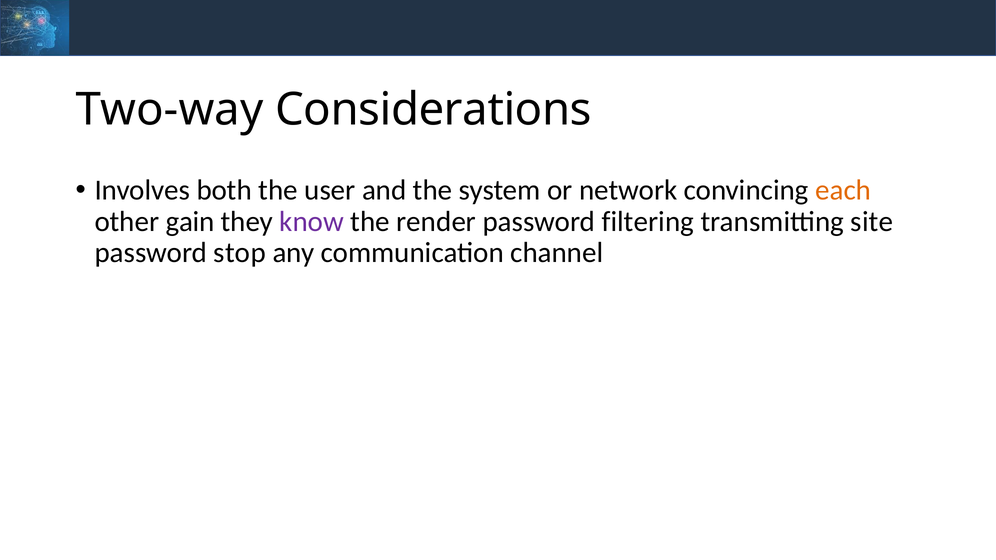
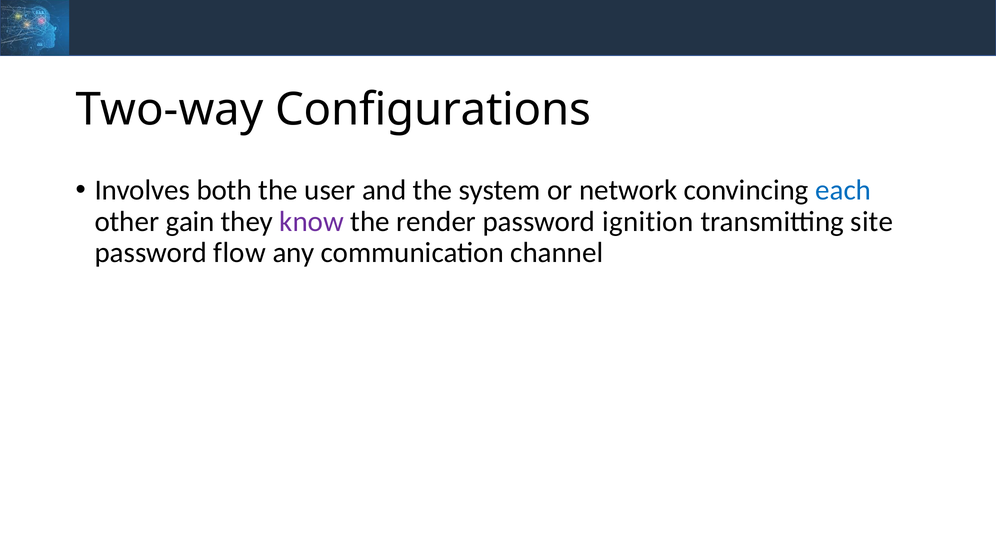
Considerations: Considerations -> Configurations (433, 110)
each colour: orange -> blue (843, 190)
filtering: filtering -> ignition (648, 222)
stop: stop -> flow (240, 253)
